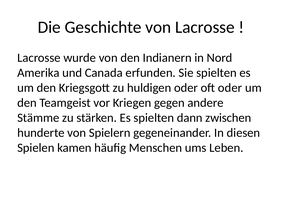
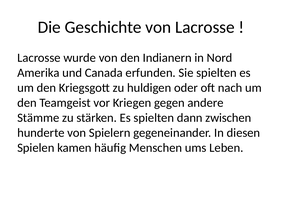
oft oder: oder -> nach (230, 88)
